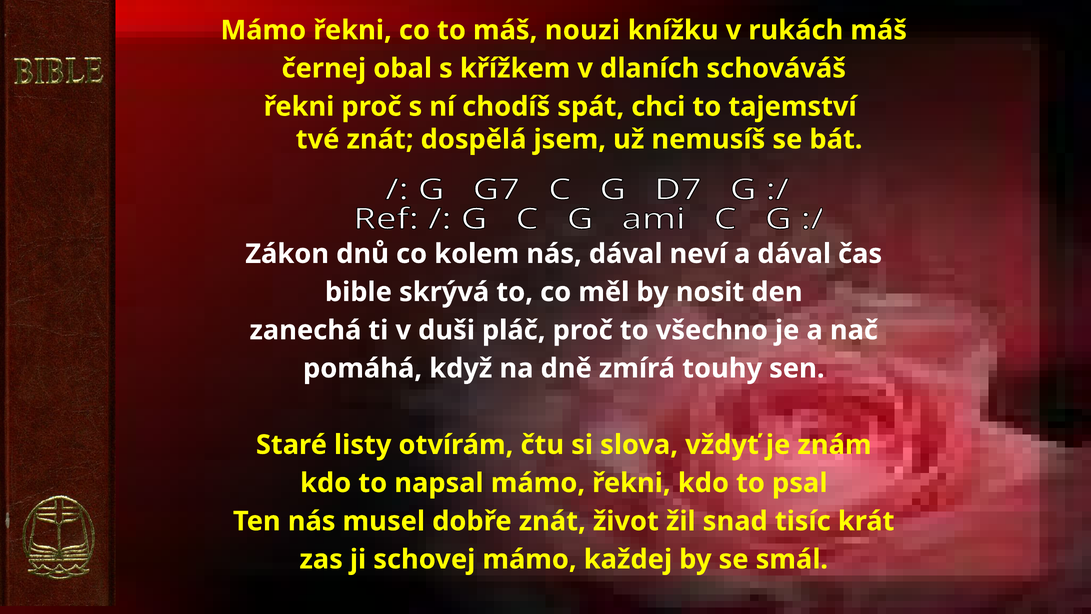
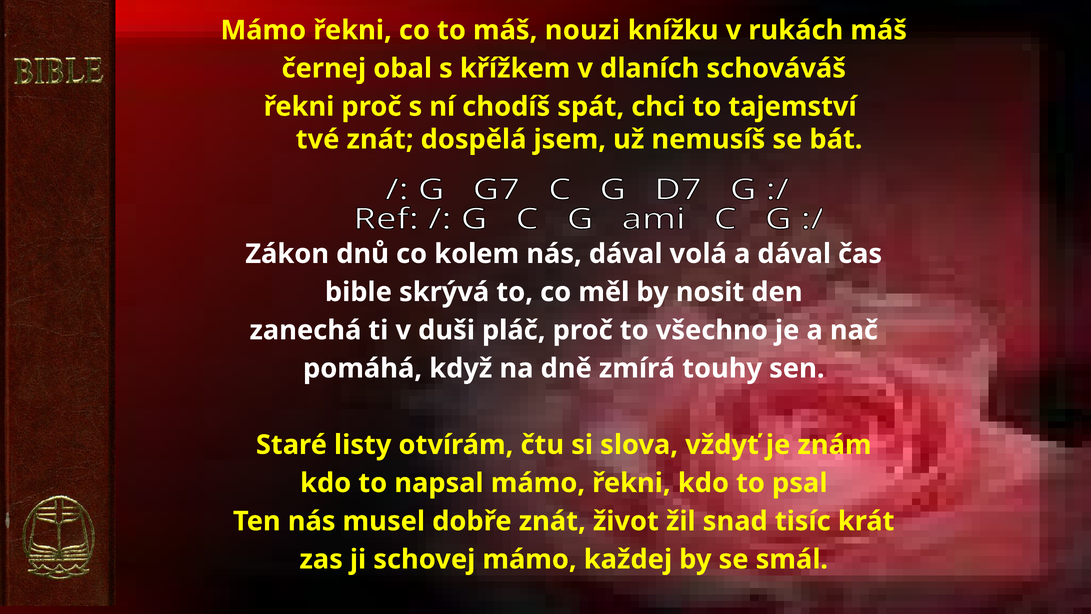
neví: neví -> volá (698, 254)
